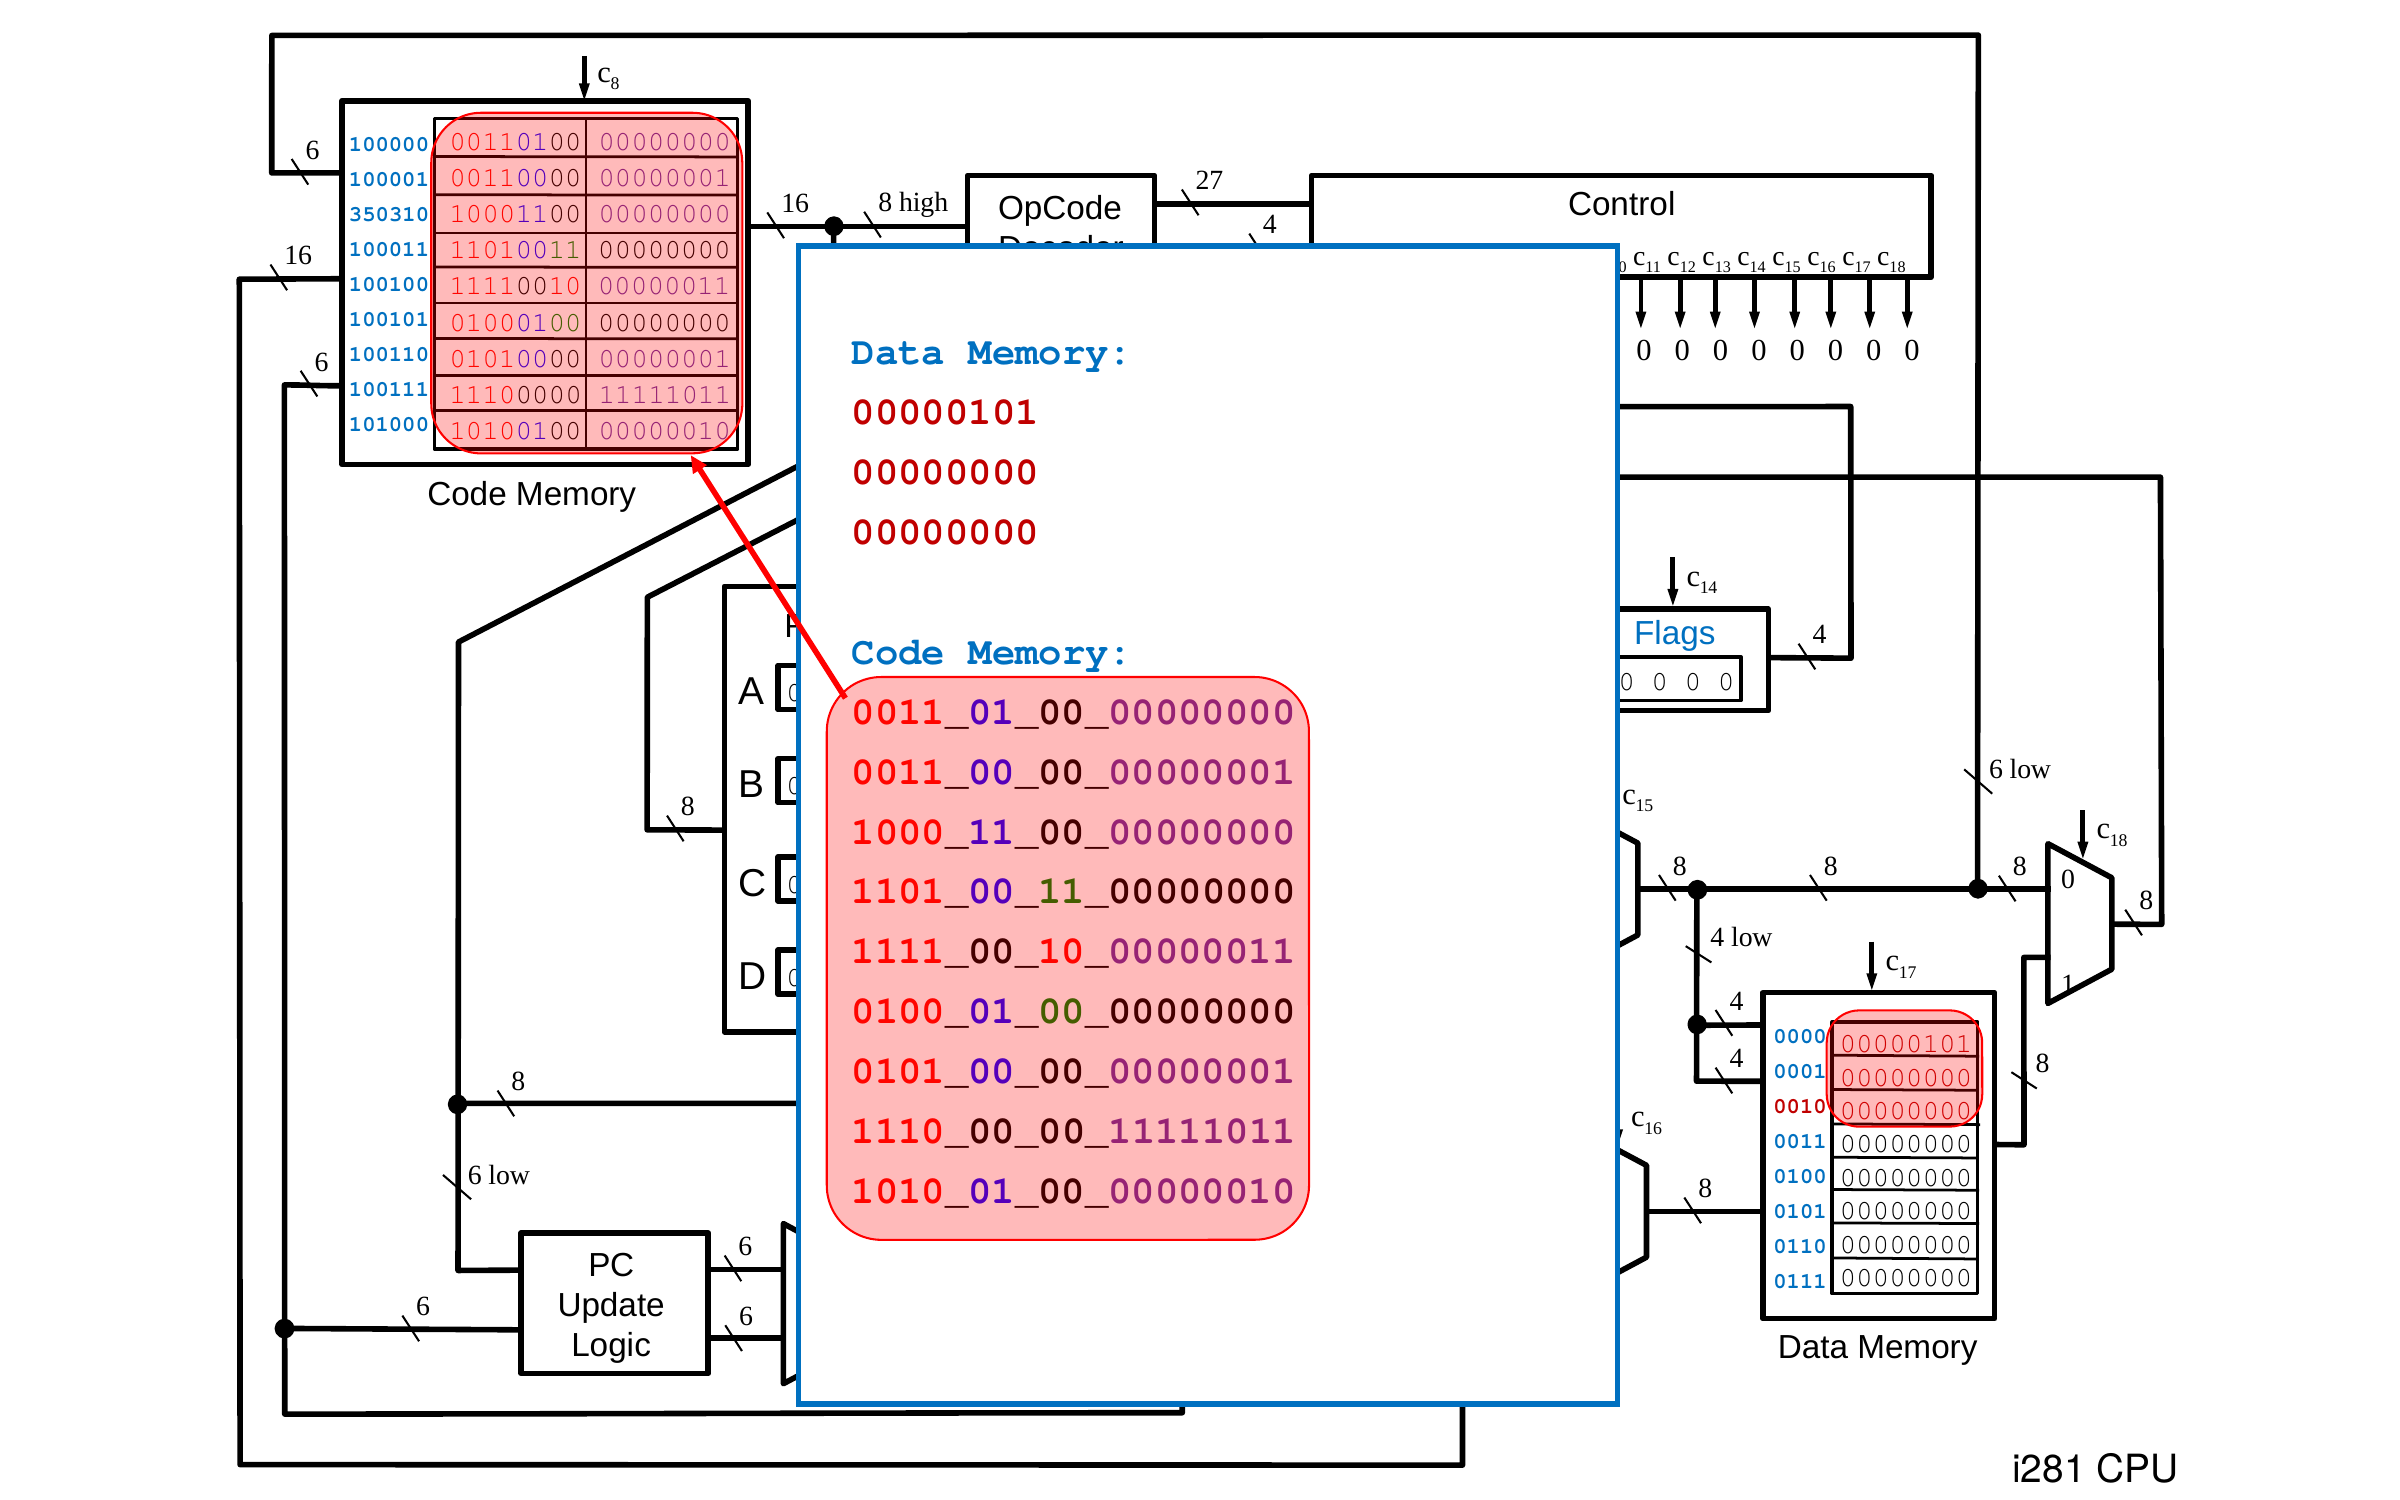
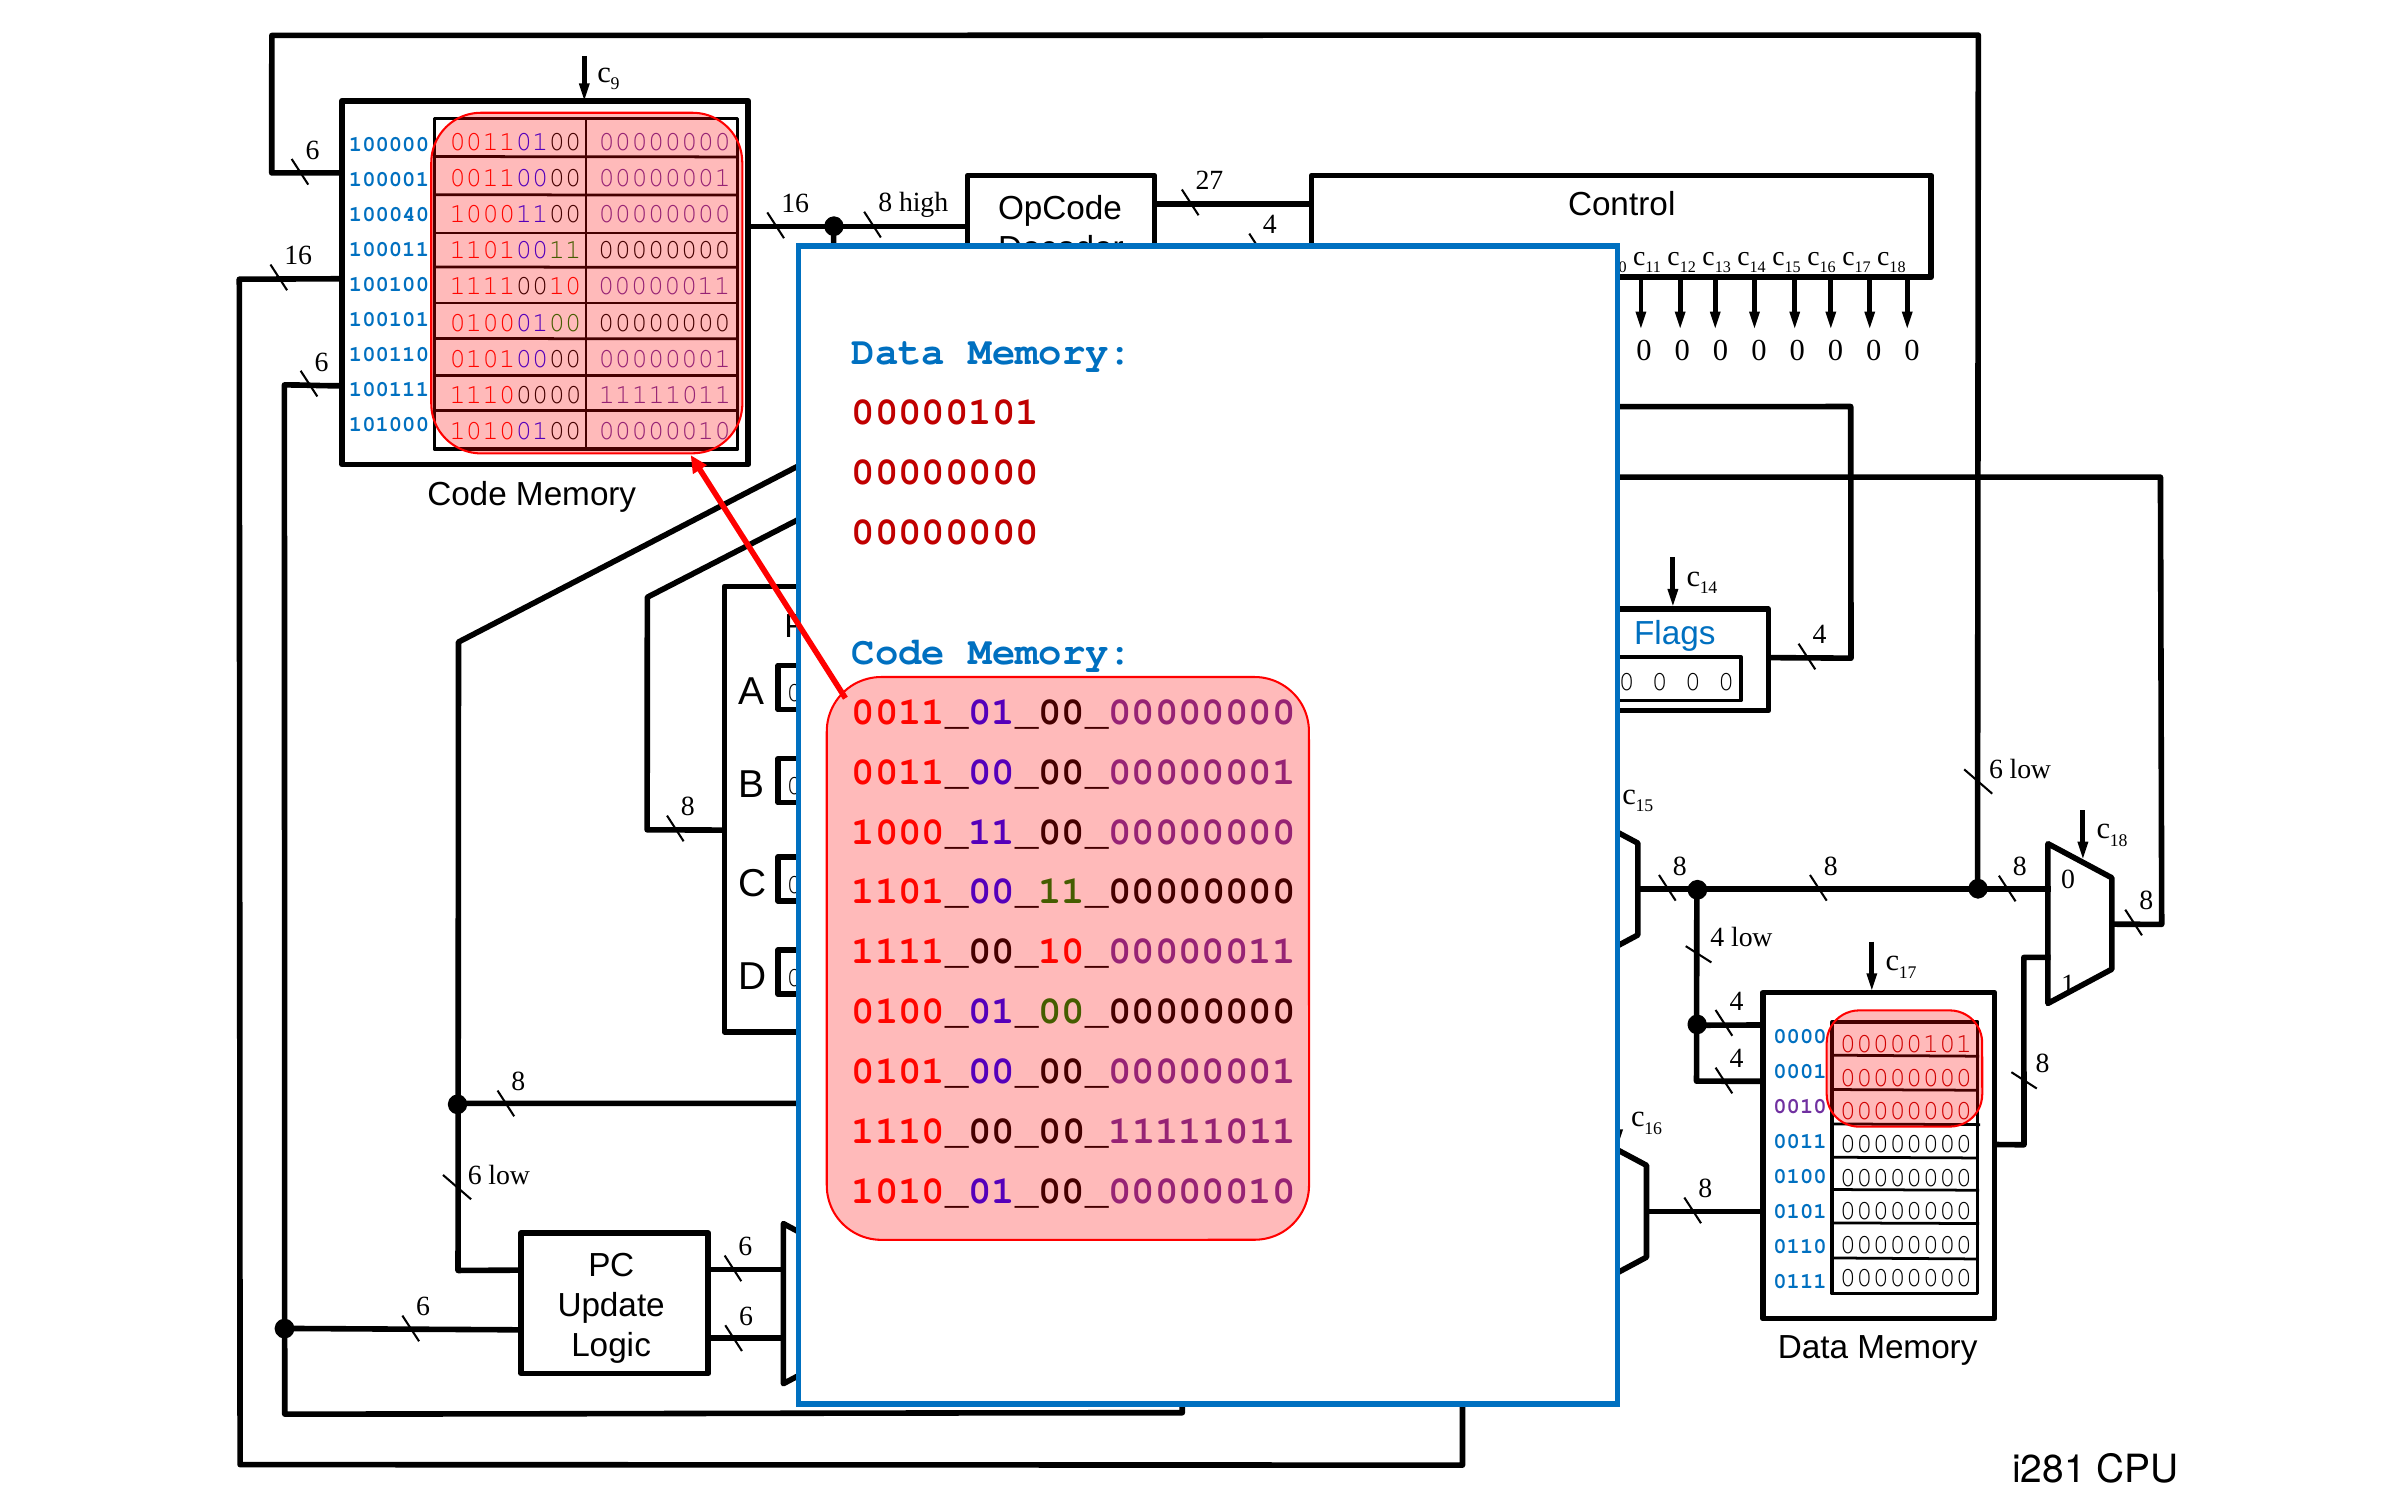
8: 8 -> 9 (615, 84)
350310: 350310 -> 100040 (389, 214)
0010 colour: red -> purple (1800, 1106)
